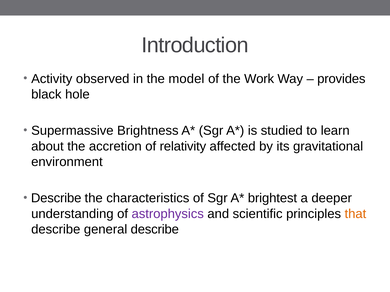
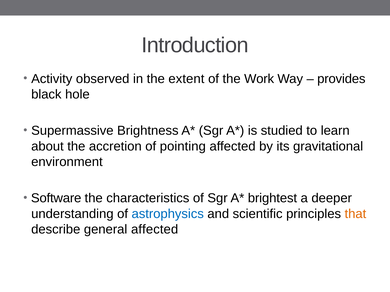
model: model -> extent (186, 79)
relativity: relativity -> pointing (183, 147)
Describe: Describe -> Software (56, 198)
astrophysics colour: purple -> blue (168, 214)
general describe: describe -> affected (155, 230)
